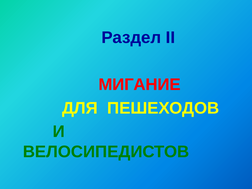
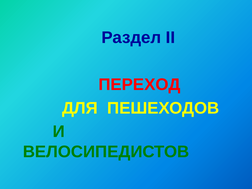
МИГАНИЕ: МИГАНИЕ -> ПЕРЕХОД (139, 85)
